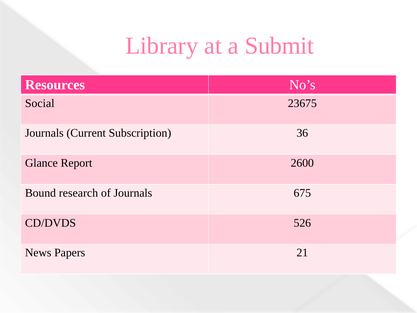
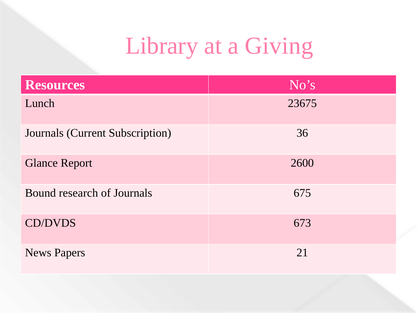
Submit: Submit -> Giving (279, 46)
Social: Social -> Lunch (40, 103)
526: 526 -> 673 (302, 223)
